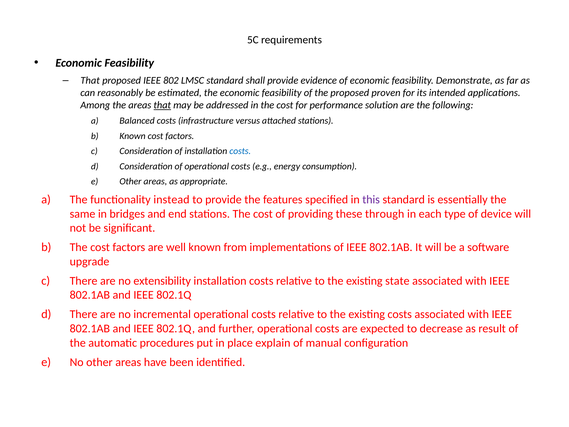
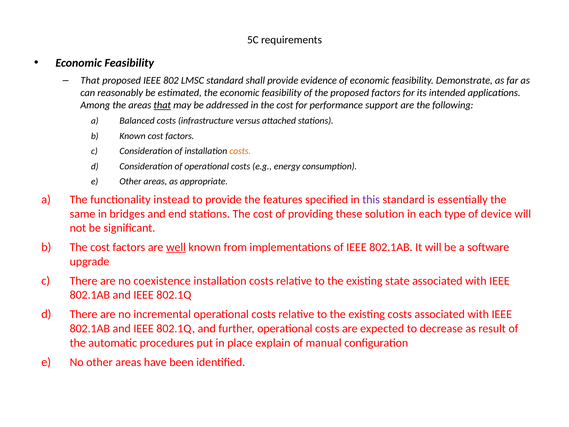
proposed proven: proven -> factors (386, 93)
solution: solution -> support (382, 105)
costs colour: blue -> orange (240, 151)
through: through -> solution (385, 214)
well underline: none -> present (176, 247)
extensibility: extensibility -> coexistence (162, 281)
